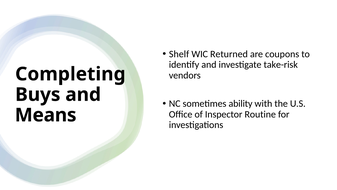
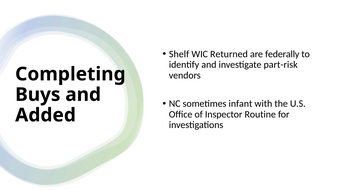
coupons: coupons -> federally (282, 54)
take-risk: take-risk -> part-risk (281, 65)
ability: ability -> infant (240, 103)
Means: Means -> Added (46, 115)
